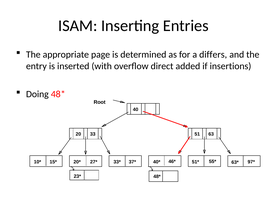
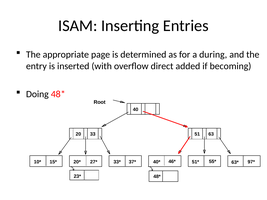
differs: differs -> during (213, 55)
insertions: insertions -> becoming (230, 66)
